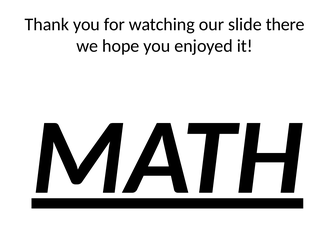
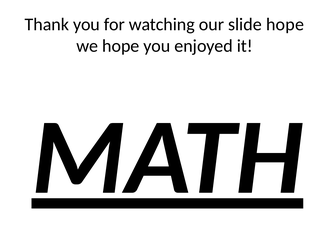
slide there: there -> hope (285, 24)
